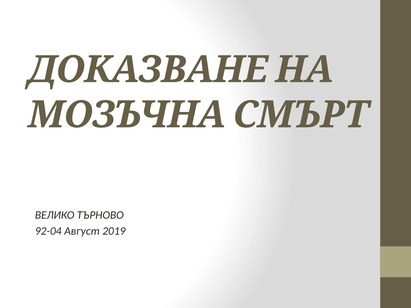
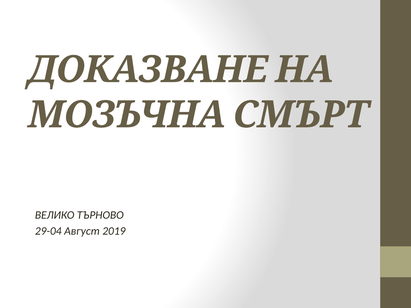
92-04: 92-04 -> 29-04 (48, 231)
